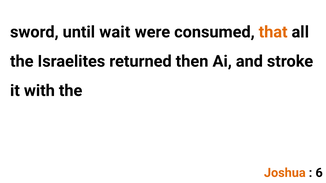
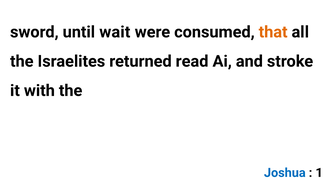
then: then -> read (192, 61)
Joshua colour: orange -> blue (285, 173)
6: 6 -> 1 (319, 173)
